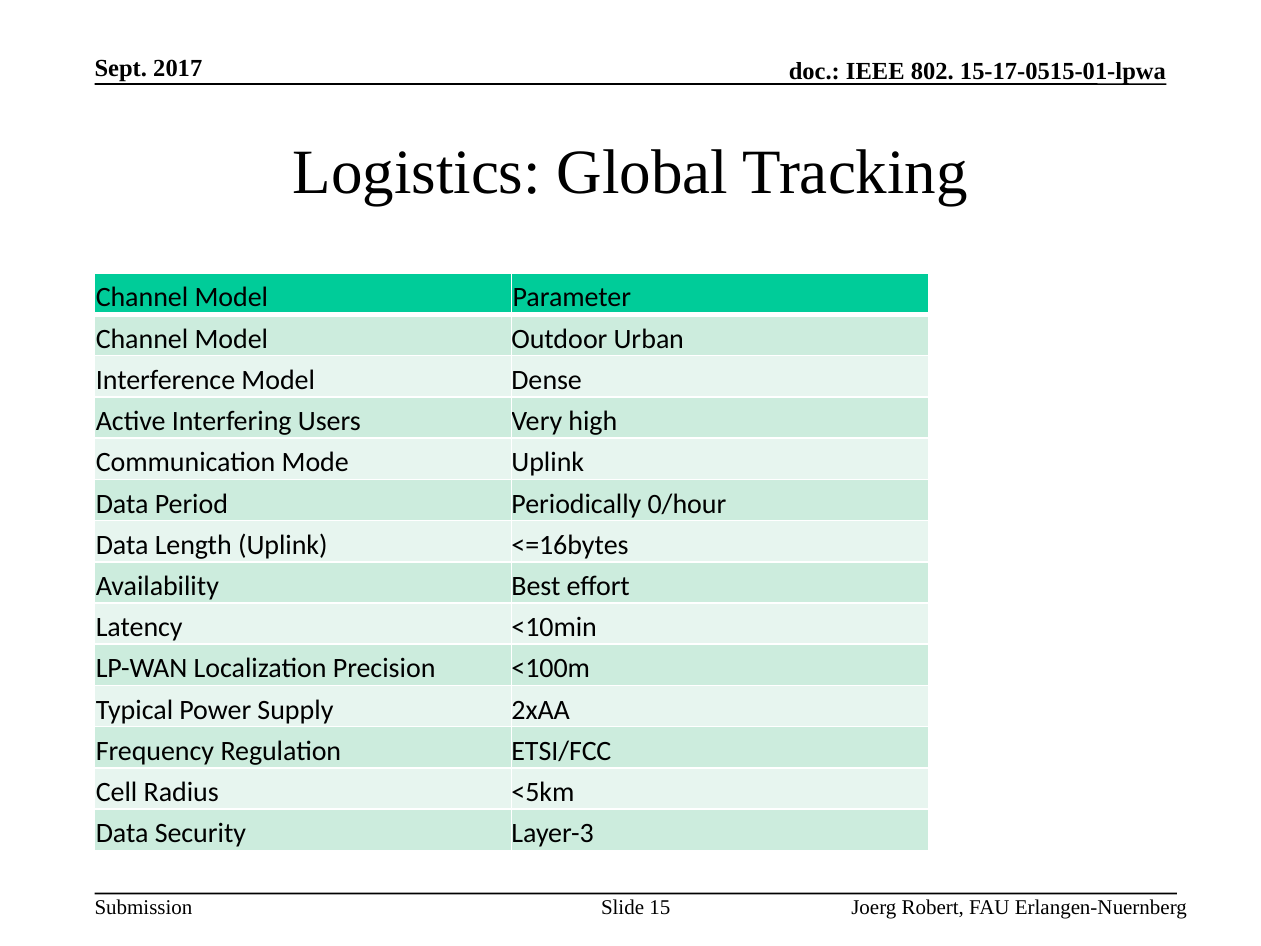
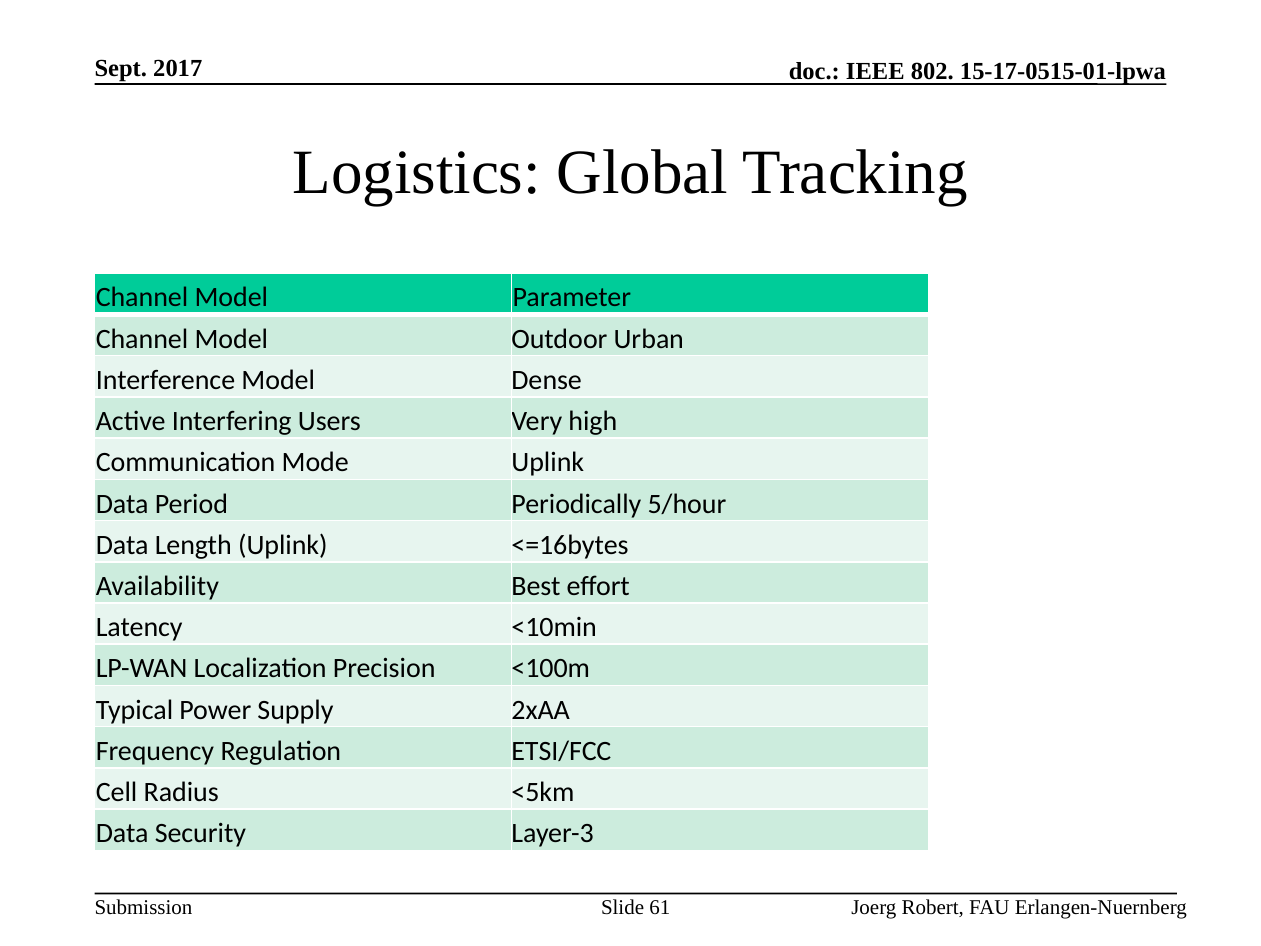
0/hour: 0/hour -> 5/hour (687, 504)
15: 15 -> 61 (660, 907)
